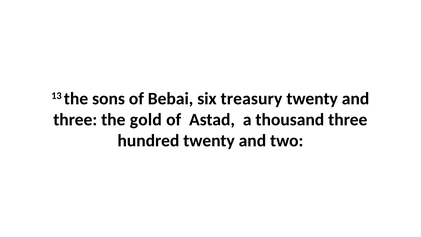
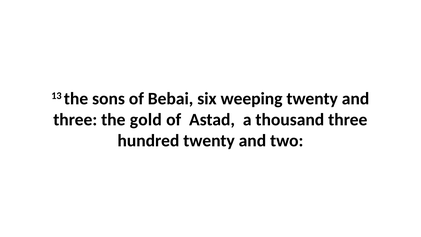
treasury: treasury -> weeping (252, 99)
